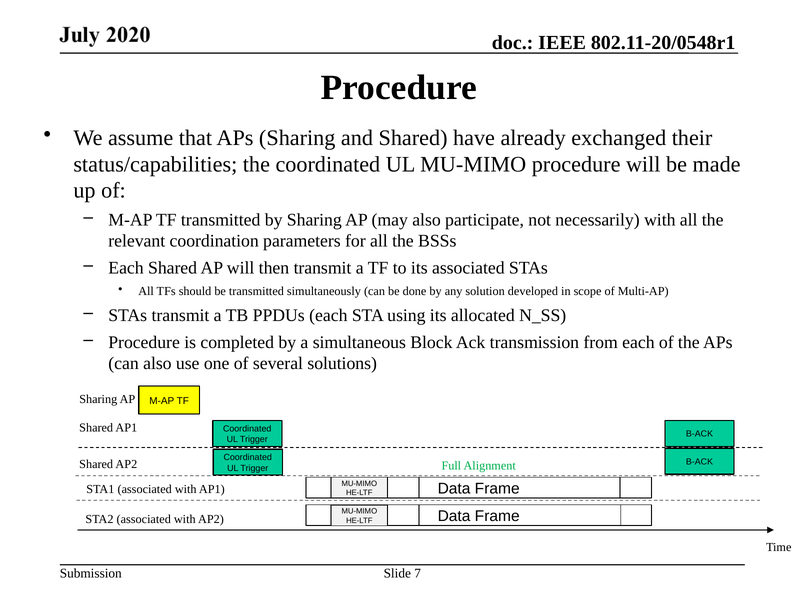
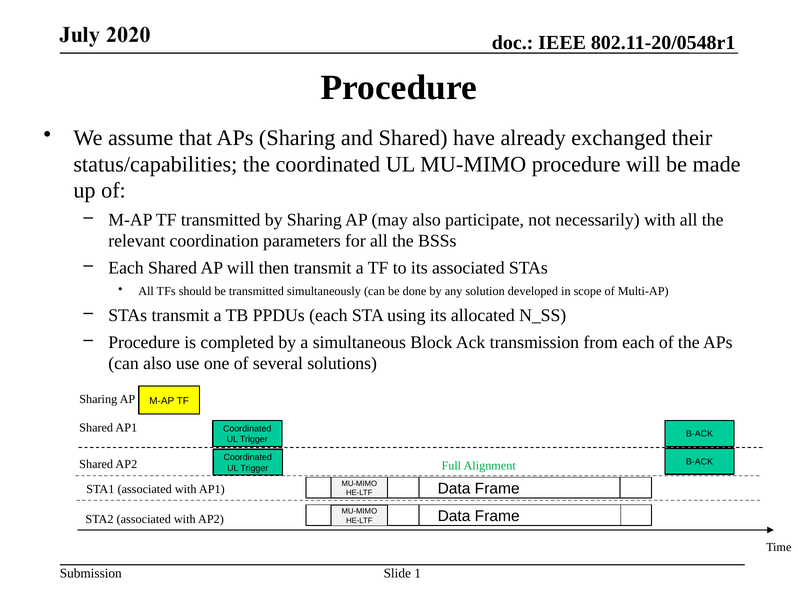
7: 7 -> 1 (418, 574)
